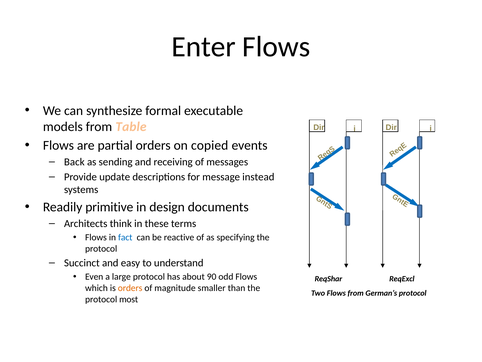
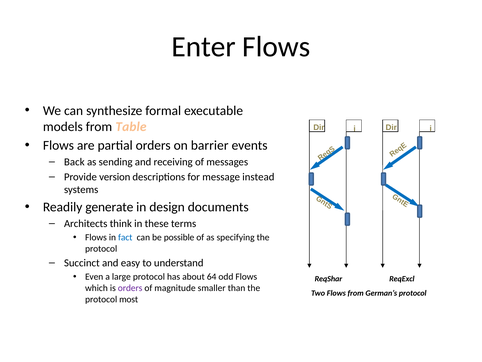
copied: copied -> barrier (210, 145)
update: update -> version (115, 177)
primitive: primitive -> generate (109, 207)
reactive: reactive -> possible (179, 237)
90: 90 -> 64 (212, 276)
orders colour: orange -> purple (130, 288)
